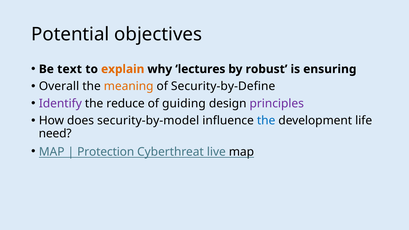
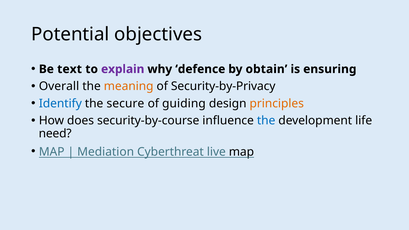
explain colour: orange -> purple (123, 69)
lectures: lectures -> defence (200, 69)
robust: robust -> obtain (266, 69)
Security-by-Define: Security-by-Define -> Security-by-Privacy (223, 86)
Identify colour: purple -> blue (60, 103)
reduce: reduce -> secure (125, 103)
principles colour: purple -> orange (277, 103)
security-by-model: security-by-model -> security-by-course (148, 121)
Protection: Protection -> Mediation (106, 152)
